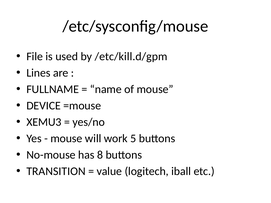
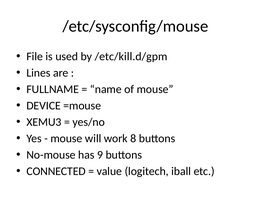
5: 5 -> 8 (133, 139)
8: 8 -> 9 (100, 155)
TRANSITION: TRANSITION -> CONNECTED (56, 172)
